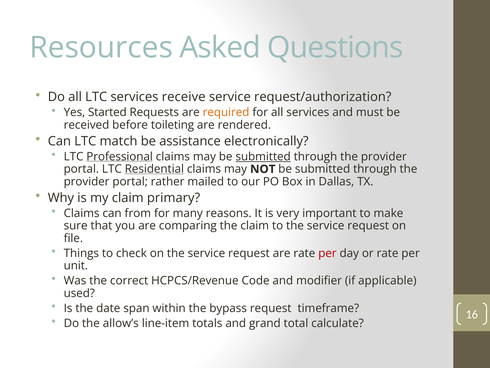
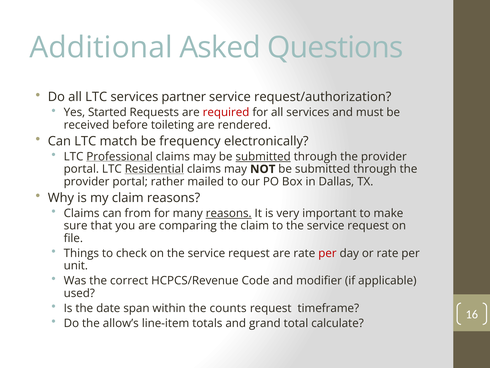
Resources: Resources -> Additional (101, 47)
receive: receive -> partner (184, 97)
required colour: orange -> red (226, 112)
assistance: assistance -> frequency (190, 141)
claim primary: primary -> reasons (174, 198)
reasons underline: none -> present (229, 213)
bypass: bypass -> counts (228, 308)
